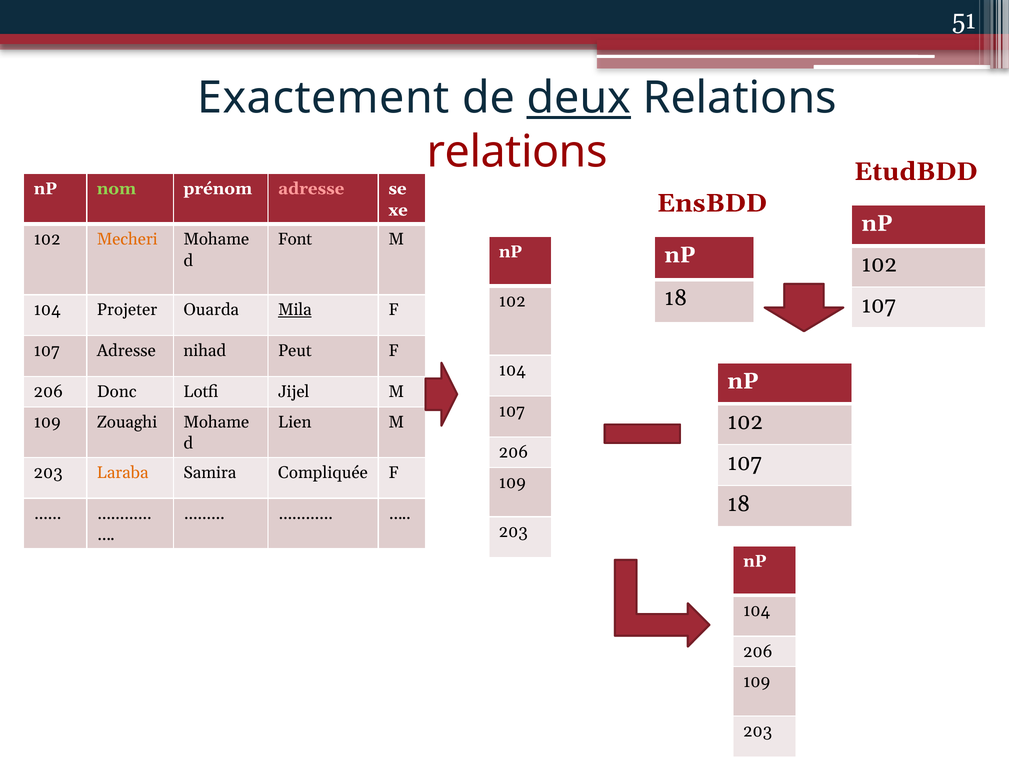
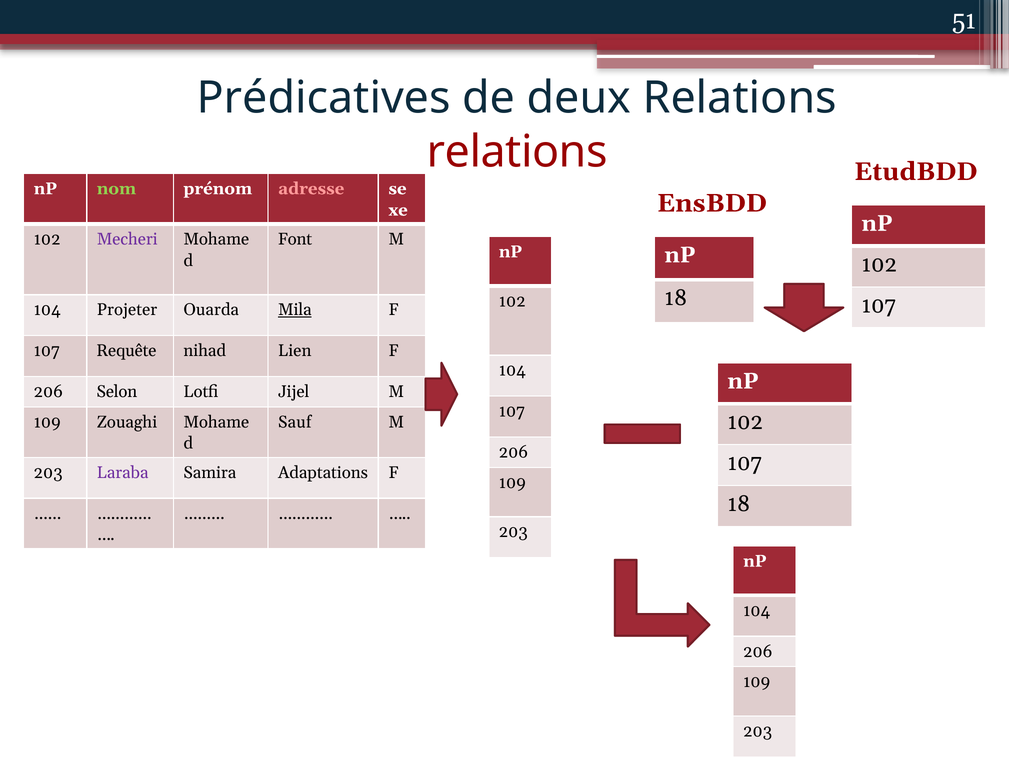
Exactement: Exactement -> Prédicatives (324, 98)
deux underline: present -> none (579, 98)
Mecheri colour: orange -> purple (127, 239)
107 Adresse: Adresse -> Requête (126, 351)
Peut: Peut -> Lien (295, 351)
Donc: Donc -> Selon (117, 392)
Lien: Lien -> Sauf (295, 422)
Laraba colour: orange -> purple (123, 472)
Compliquée: Compliquée -> Adaptations (323, 472)
